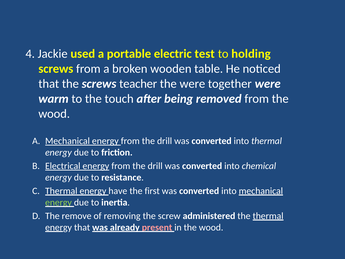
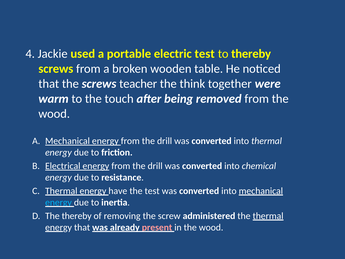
to holding: holding -> thereby (251, 54)
the were: were -> think (192, 84)
the first: first -> test (152, 191)
energy colour: light green -> light blue (58, 202)
The remove: remove -> thereby (77, 216)
